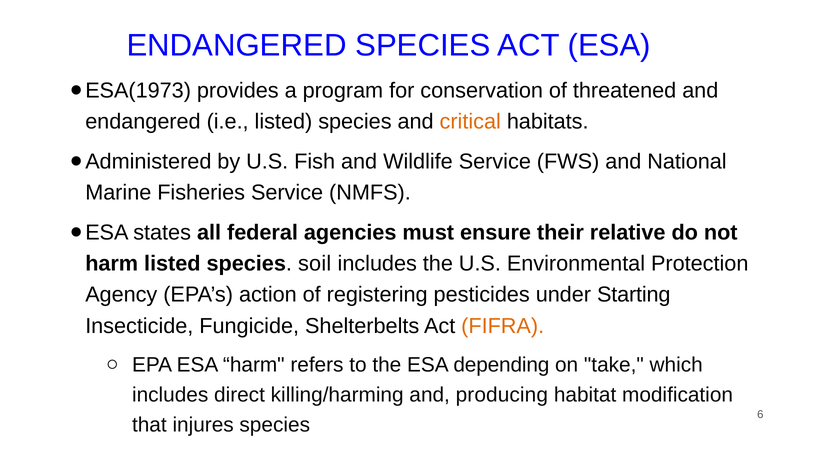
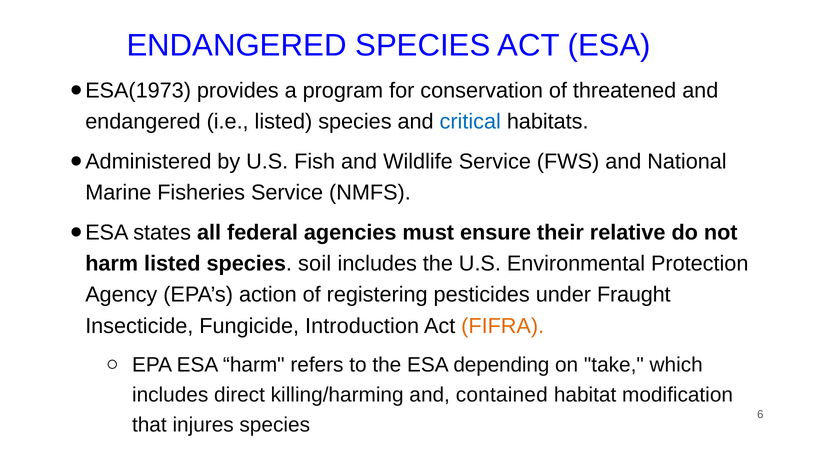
critical colour: orange -> blue (470, 122)
Starting: Starting -> Fraught (634, 295)
Shelterbelts: Shelterbelts -> Introduction (362, 326)
producing: producing -> contained (502, 395)
